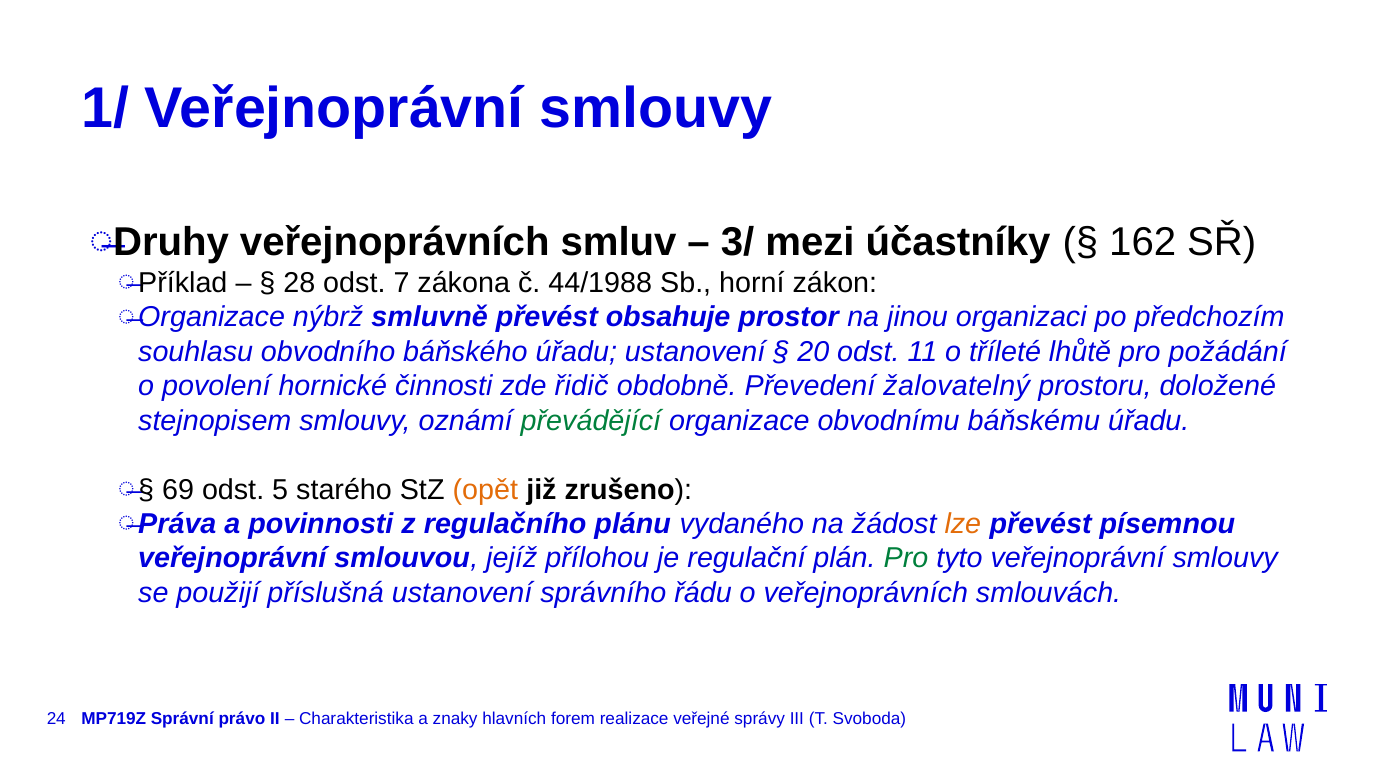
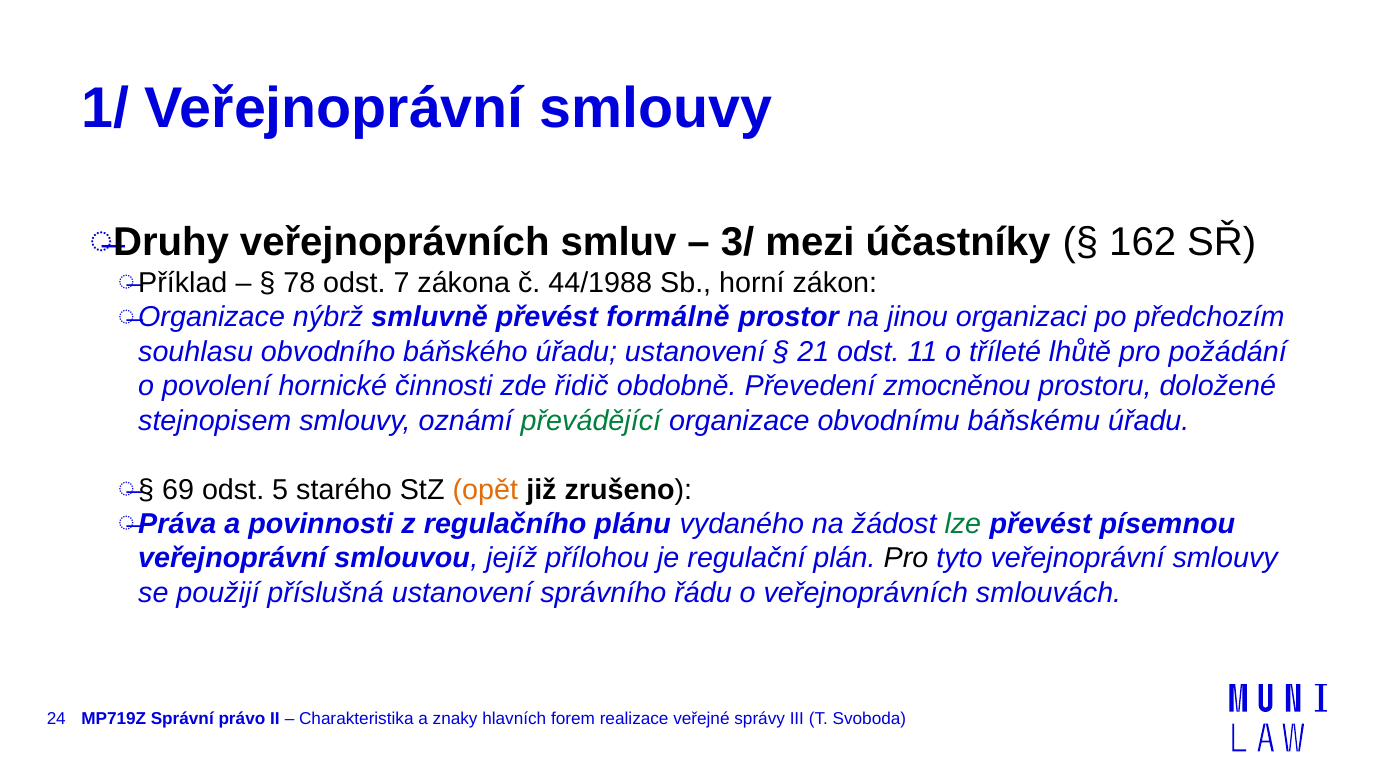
28: 28 -> 78 (299, 283)
obsahuje: obsahuje -> formálně (668, 317)
20: 20 -> 21 (813, 352)
žalovatelný: žalovatelný -> zmocněnou (957, 386)
lze colour: orange -> green (963, 524)
Pro colour: green -> black (906, 558)
